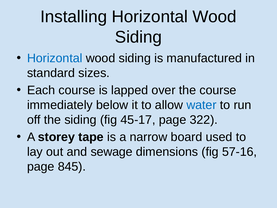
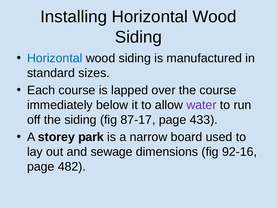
water colour: blue -> purple (201, 105)
45-17: 45-17 -> 87-17 (138, 120)
322: 322 -> 433 (204, 120)
tape: tape -> park (91, 137)
57-16: 57-16 -> 92-16 (239, 152)
845: 845 -> 482 (72, 166)
